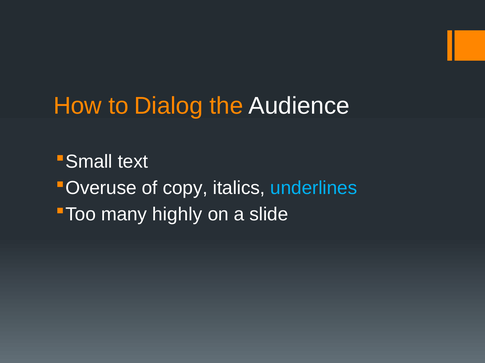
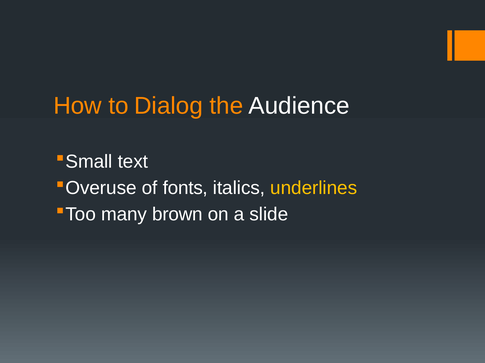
copy: copy -> fonts (185, 188)
underlines colour: light blue -> yellow (314, 188)
highly: highly -> brown (177, 215)
